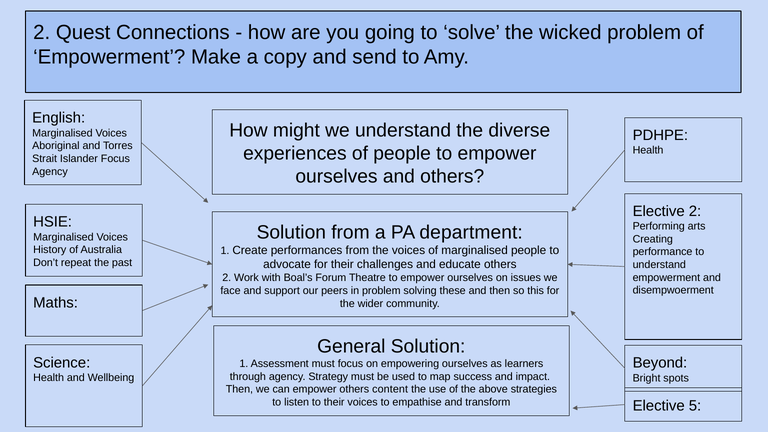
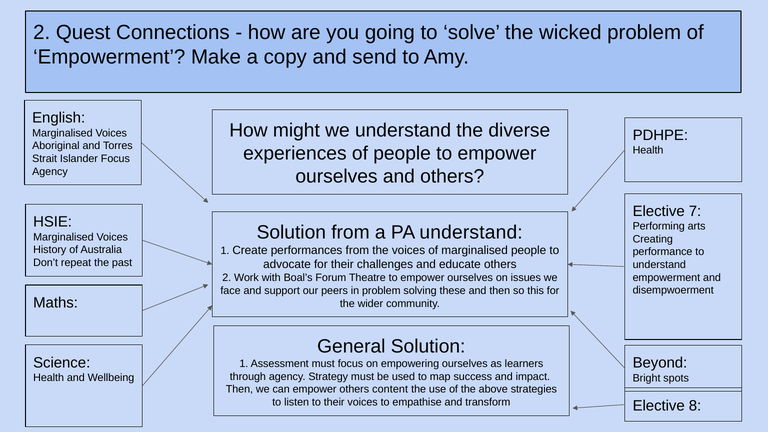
Elective 2: 2 -> 7 (695, 211)
PA department: department -> understand (471, 232)
5: 5 -> 8 (695, 406)
